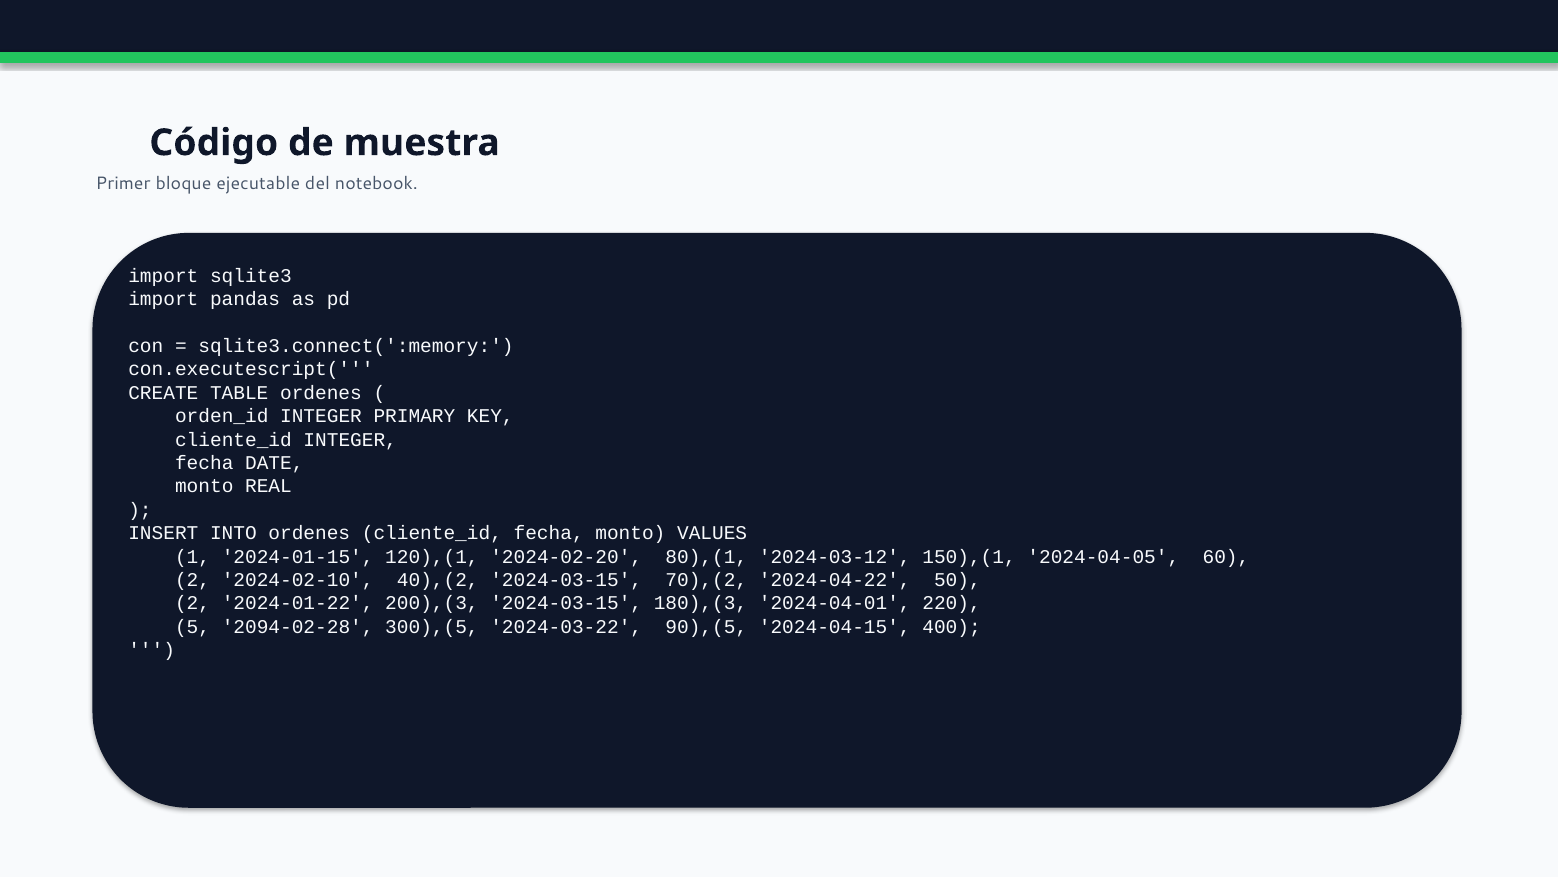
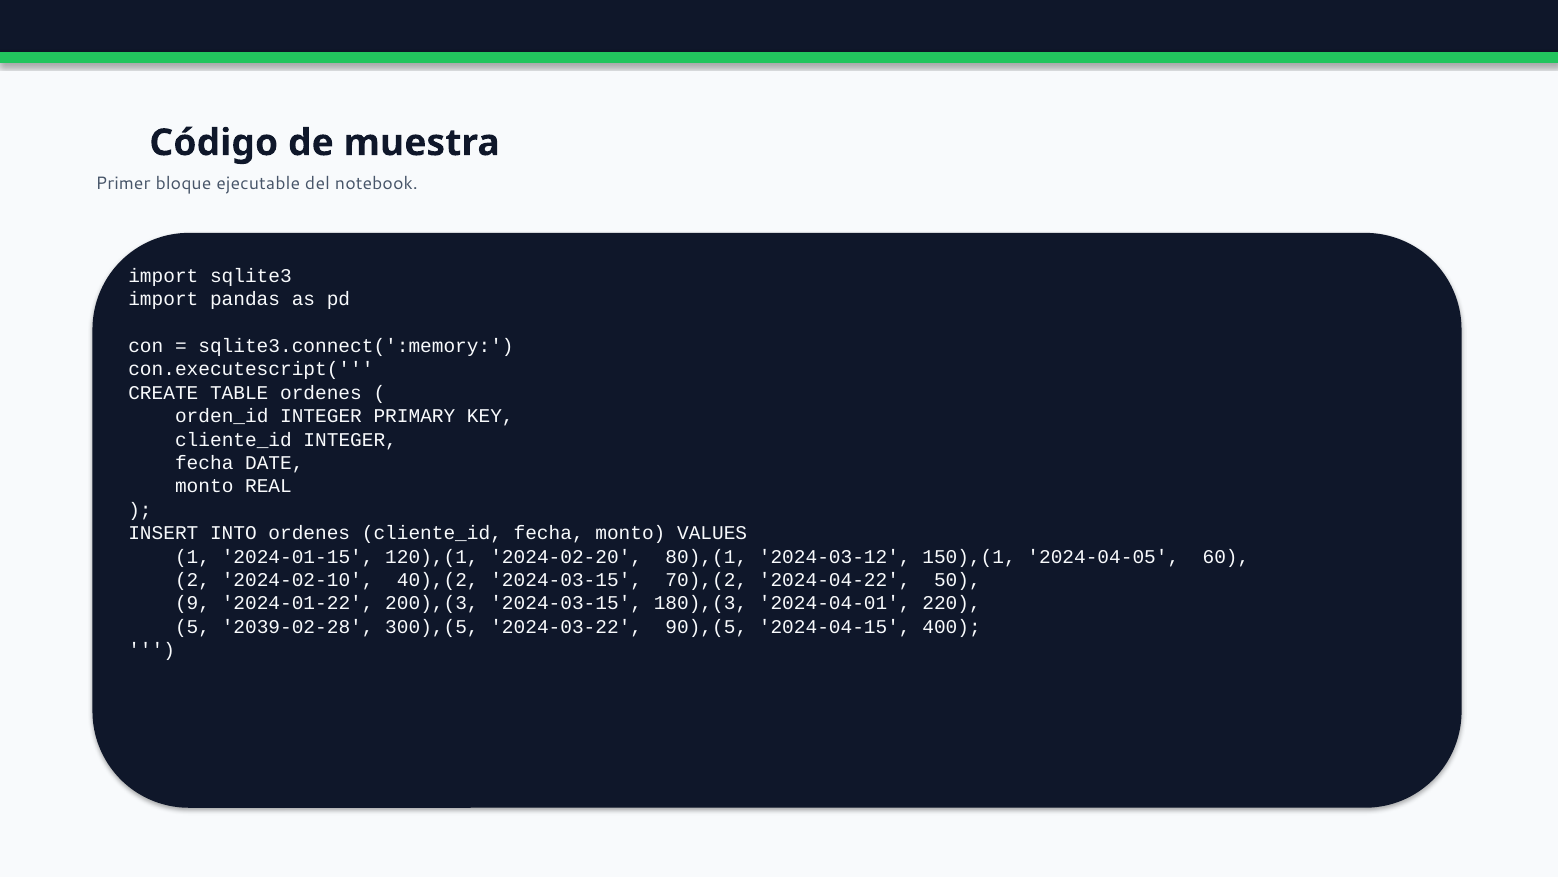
2: 2 -> 9 (193, 603)
2094-02-28: 2094-02-28 -> 2039-02-28 (298, 626)
